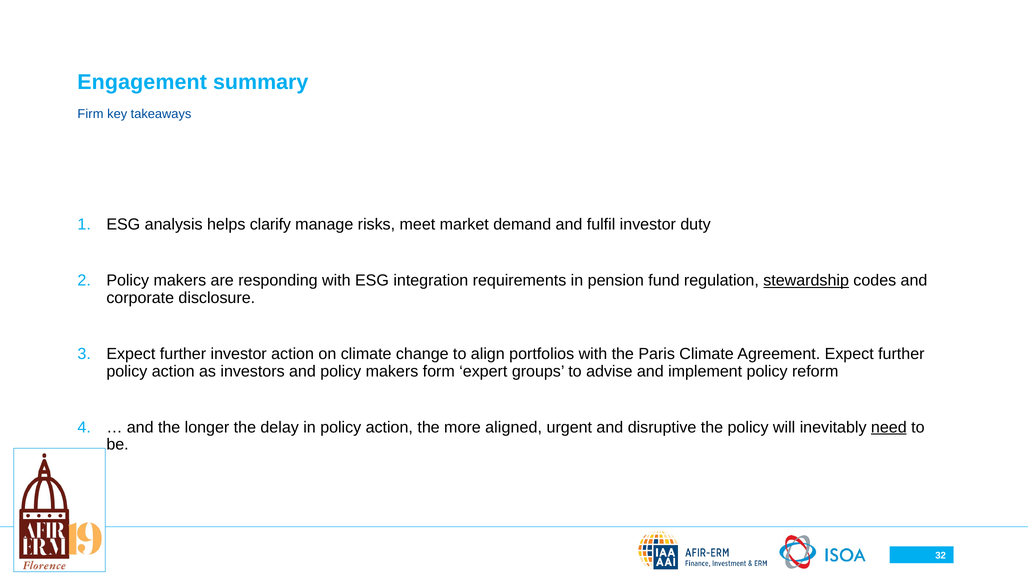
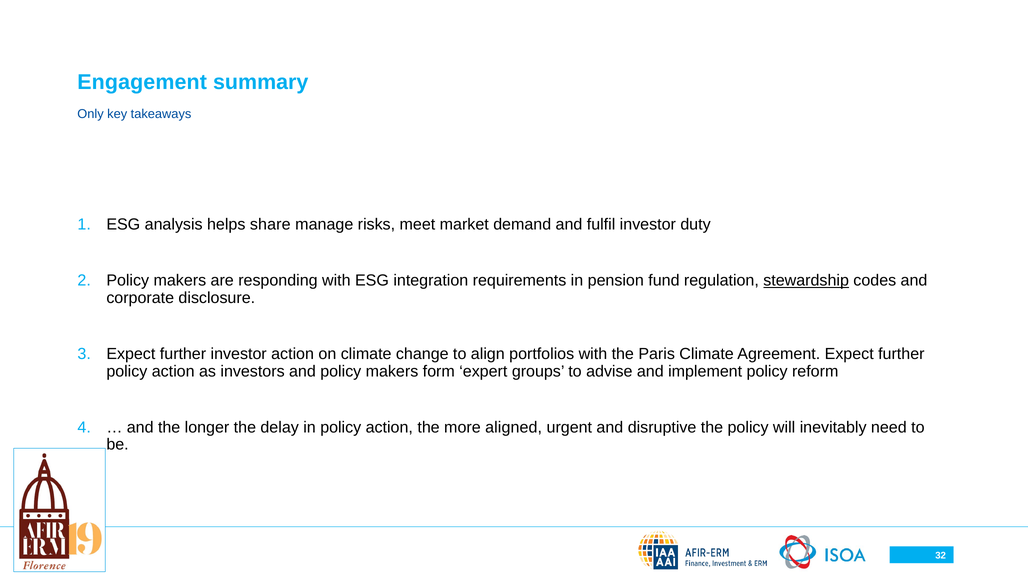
Firm: Firm -> Only (91, 114)
clarify: clarify -> share (270, 224)
need underline: present -> none (889, 427)
